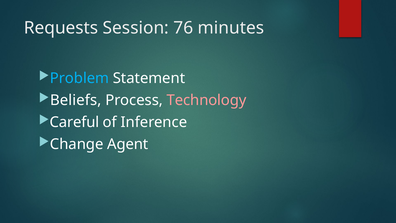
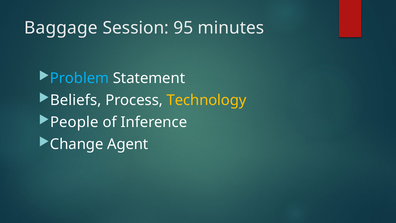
Requests: Requests -> Baggage (61, 28)
76: 76 -> 95 (183, 28)
Technology colour: pink -> yellow (207, 100)
Careful: Careful -> People (74, 122)
